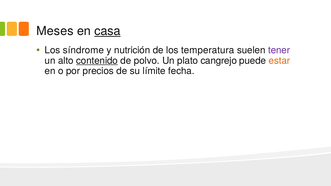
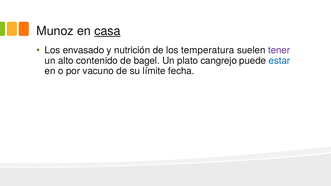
Meses: Meses -> Munoz (55, 31)
síndrome: síndrome -> envasado (84, 50)
contenido underline: present -> none (97, 61)
polvo: polvo -> bagel (147, 61)
estar colour: orange -> blue (279, 61)
precios: precios -> vacuno (98, 71)
